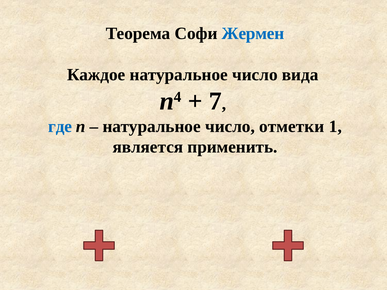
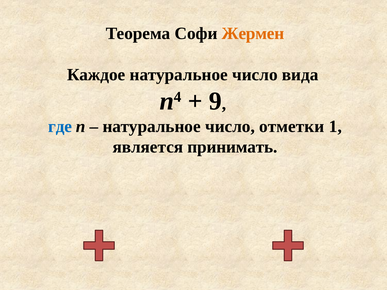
Жермен colour: blue -> orange (253, 34)
7: 7 -> 9 (215, 101)
применить: применить -> принимать (232, 147)
